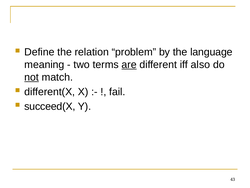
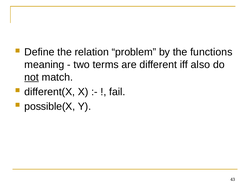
language: language -> functions (211, 52)
are underline: present -> none (129, 64)
succeed(X: succeed(X -> possible(X (50, 106)
